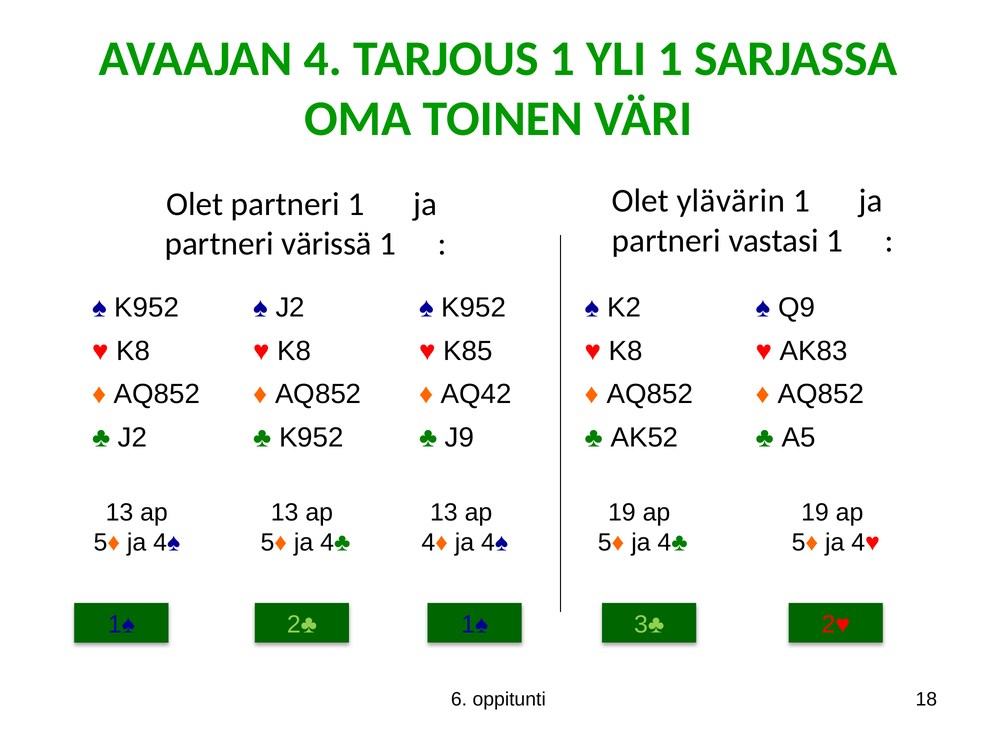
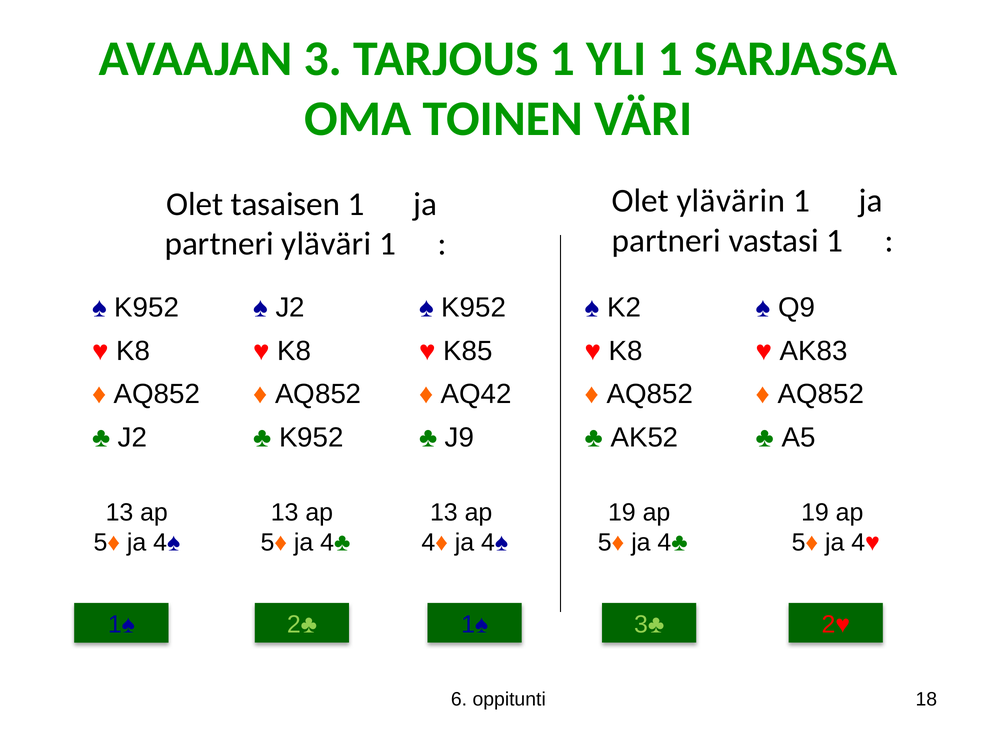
4: 4 -> 3 (323, 59)
Olet partneri: partneri -> tasaisen (285, 204)
värissä: värissä -> yläväri (326, 244)
